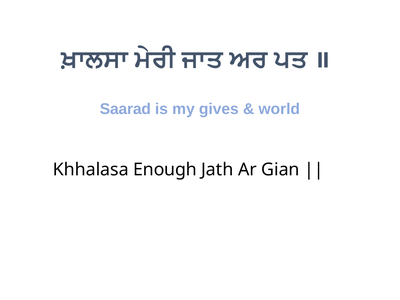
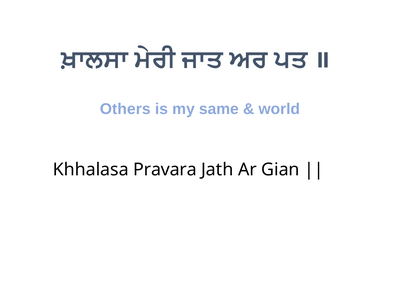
Saarad: Saarad -> Others (125, 109)
gives: gives -> same (219, 109)
Enough: Enough -> Pravara (165, 170)
